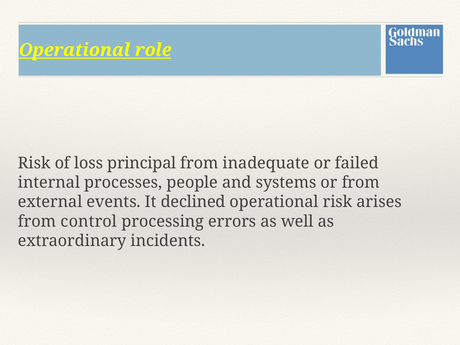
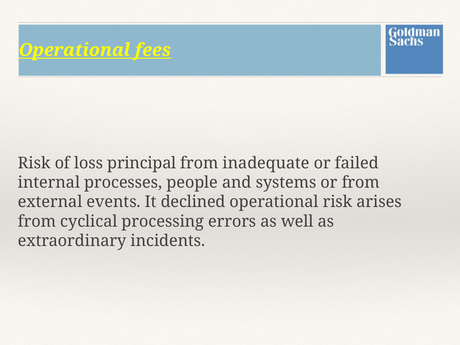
role: role -> fees (153, 50)
control: control -> cyclical (89, 221)
